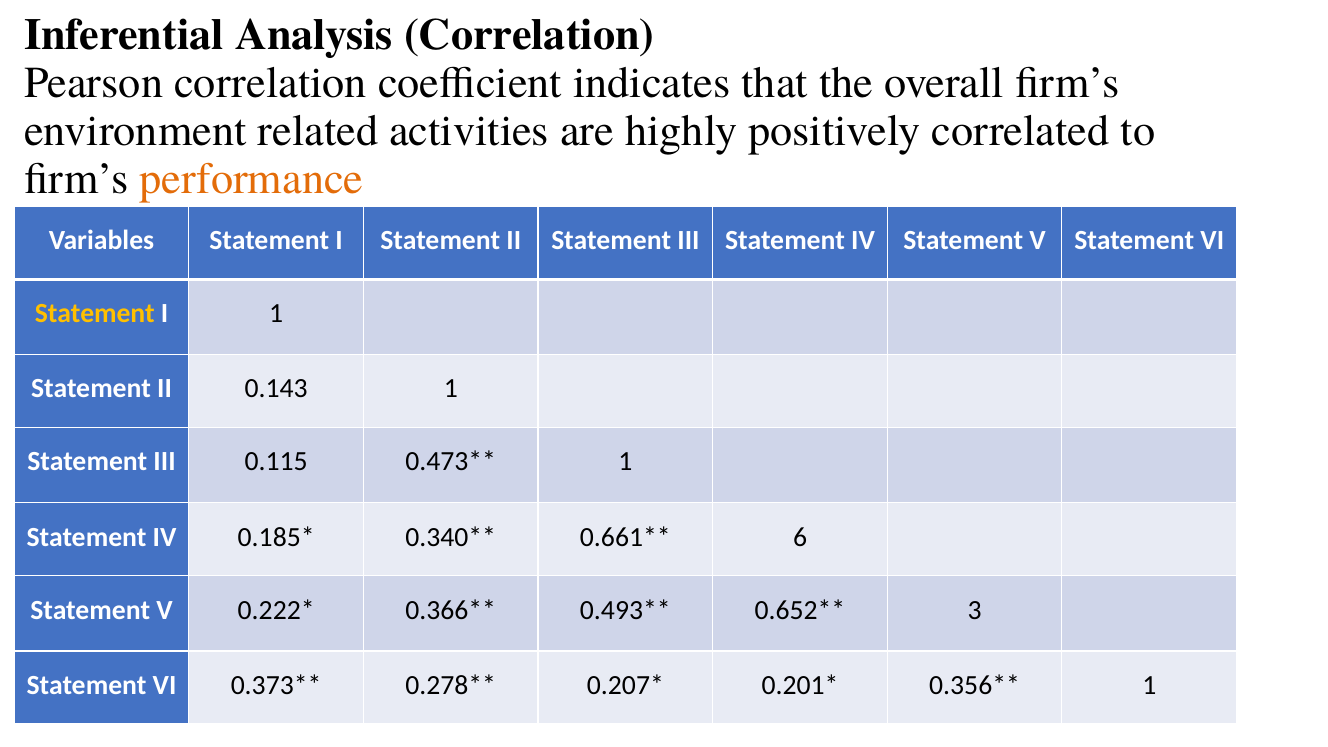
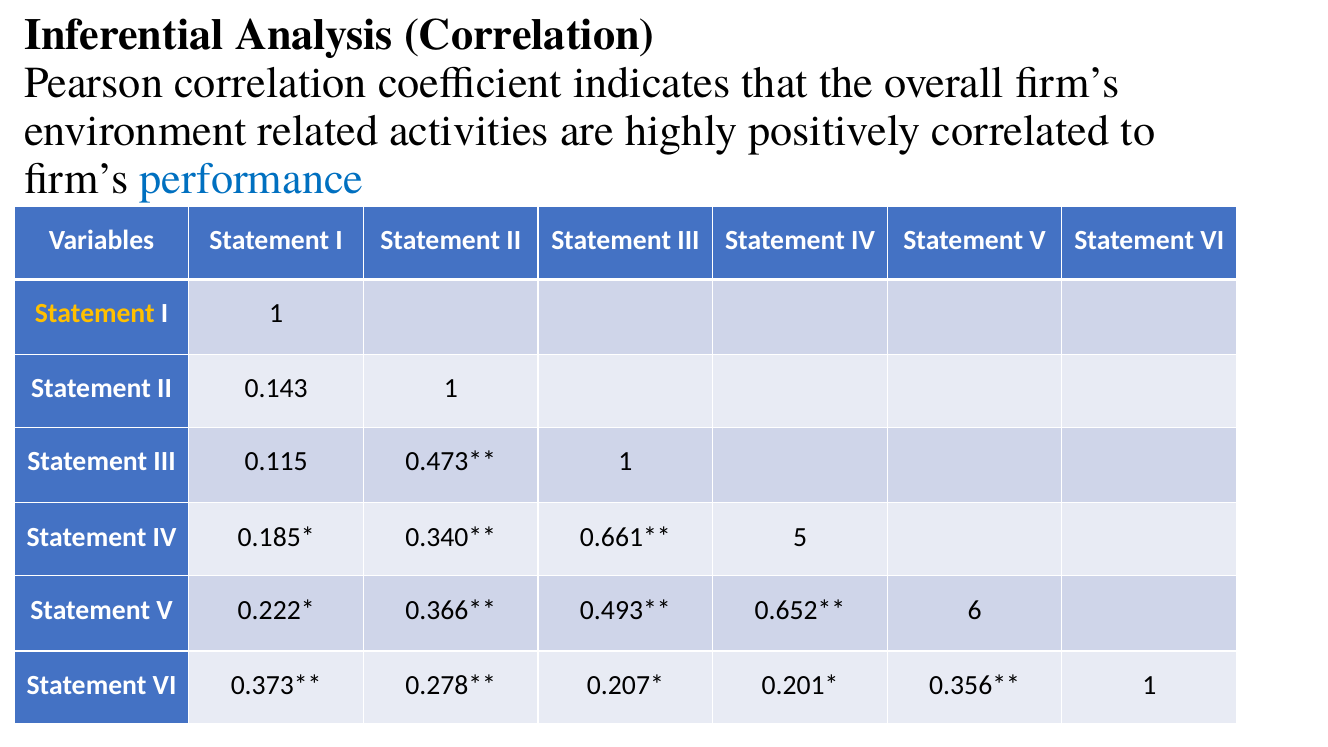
performance colour: orange -> blue (252, 179)
6: 6 -> 5 (800, 537)
3: 3 -> 6 (975, 610)
